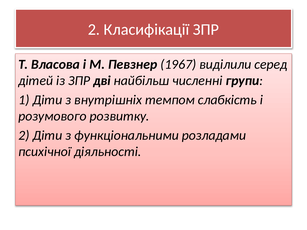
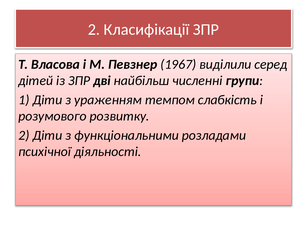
внутрішніх: внутрішніх -> ураженням (108, 100)
